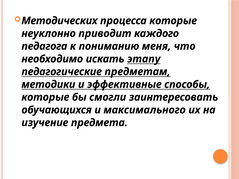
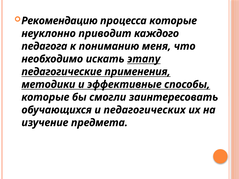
Методических: Методических -> Рекомендацию (59, 21)
предметам: предметам -> применения (138, 72)
максимального: максимального -> педагогических (145, 110)
